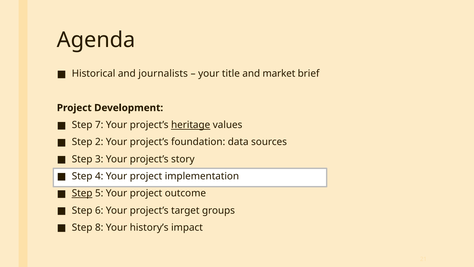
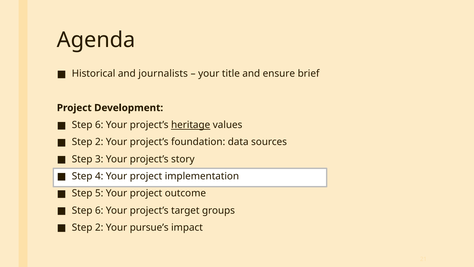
market: market -> ensure (279, 74)
7: 7 -> 6 (99, 125)
Step underline: present -> none (82, 193)
8: 8 -> 2 (99, 227)
history’s: history’s -> pursue’s (149, 227)
